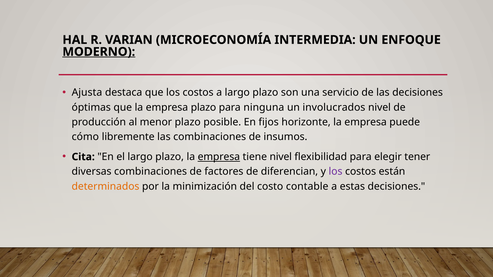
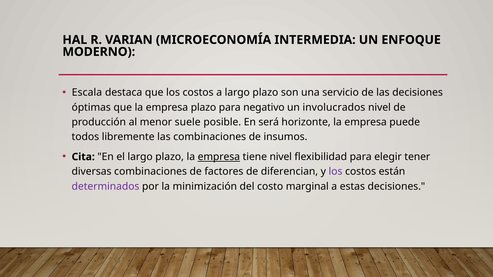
MODERNO underline: present -> none (99, 52)
Ajusta: Ajusta -> Escala (87, 93)
ninguna: ninguna -> negativo (264, 107)
menor plazo: plazo -> suele (188, 122)
fijos: fijos -> será (269, 122)
cómo: cómo -> todos (85, 137)
determinados colour: orange -> purple (106, 187)
contable: contable -> marginal (307, 187)
